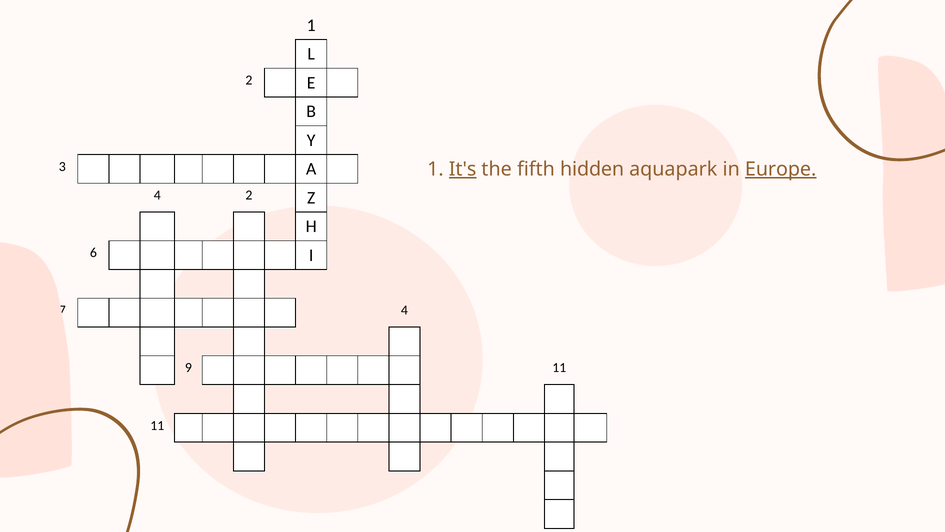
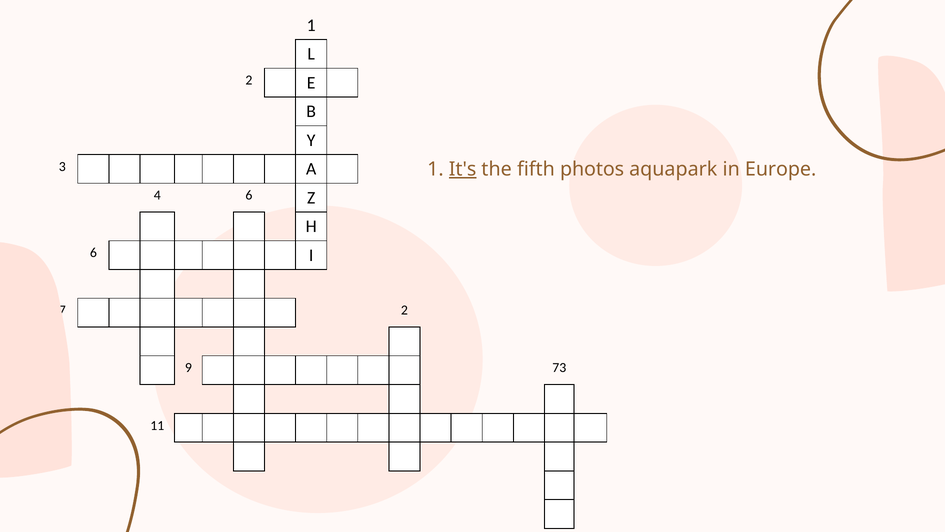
hidden: hidden -> photos (592, 169)
Europe underline: present -> none (781, 169)
4 2: 2 -> 6 (249, 195)
4: 4 -> 2 (404, 310)
9 11: 11 -> 73 (559, 368)
